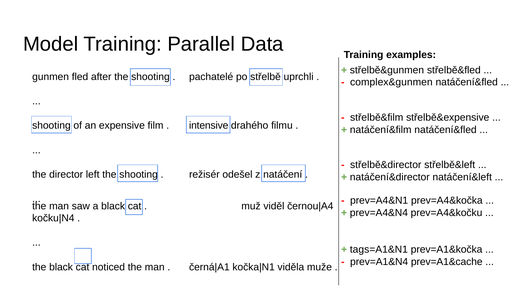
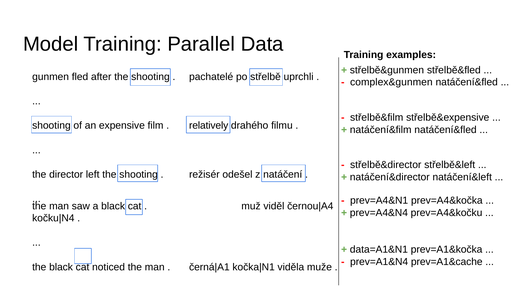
intensive: intensive -> relatively (209, 126)
tags=A1&N1: tags=A1&N1 -> data=A1&N1 (379, 250)
